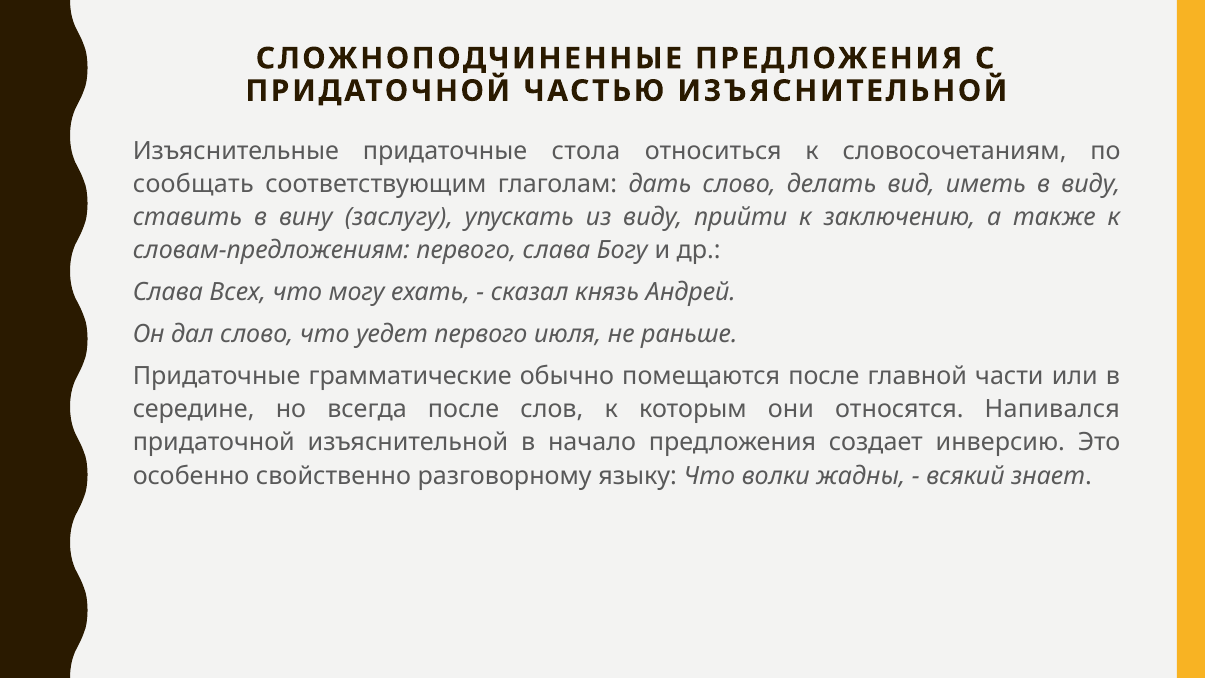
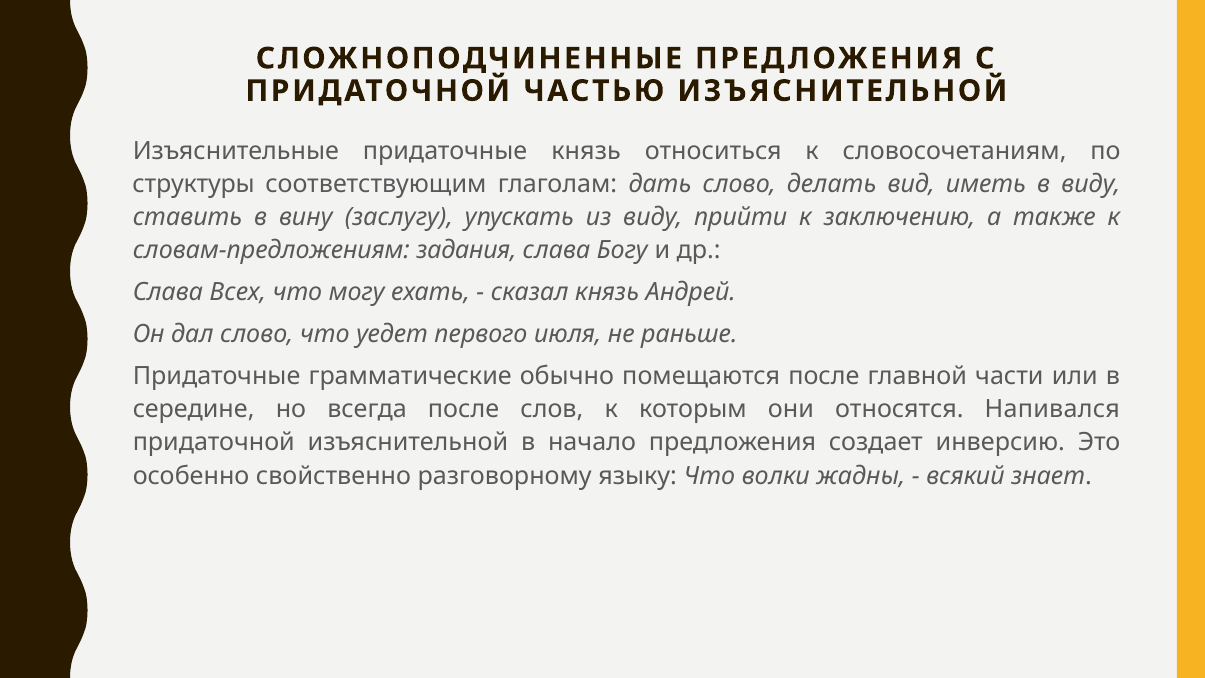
придаточные стола: стола -> князь (586, 151)
сообщать: сообщать -> структуры (194, 184)
словам-предложениям первого: первого -> задания (466, 250)
